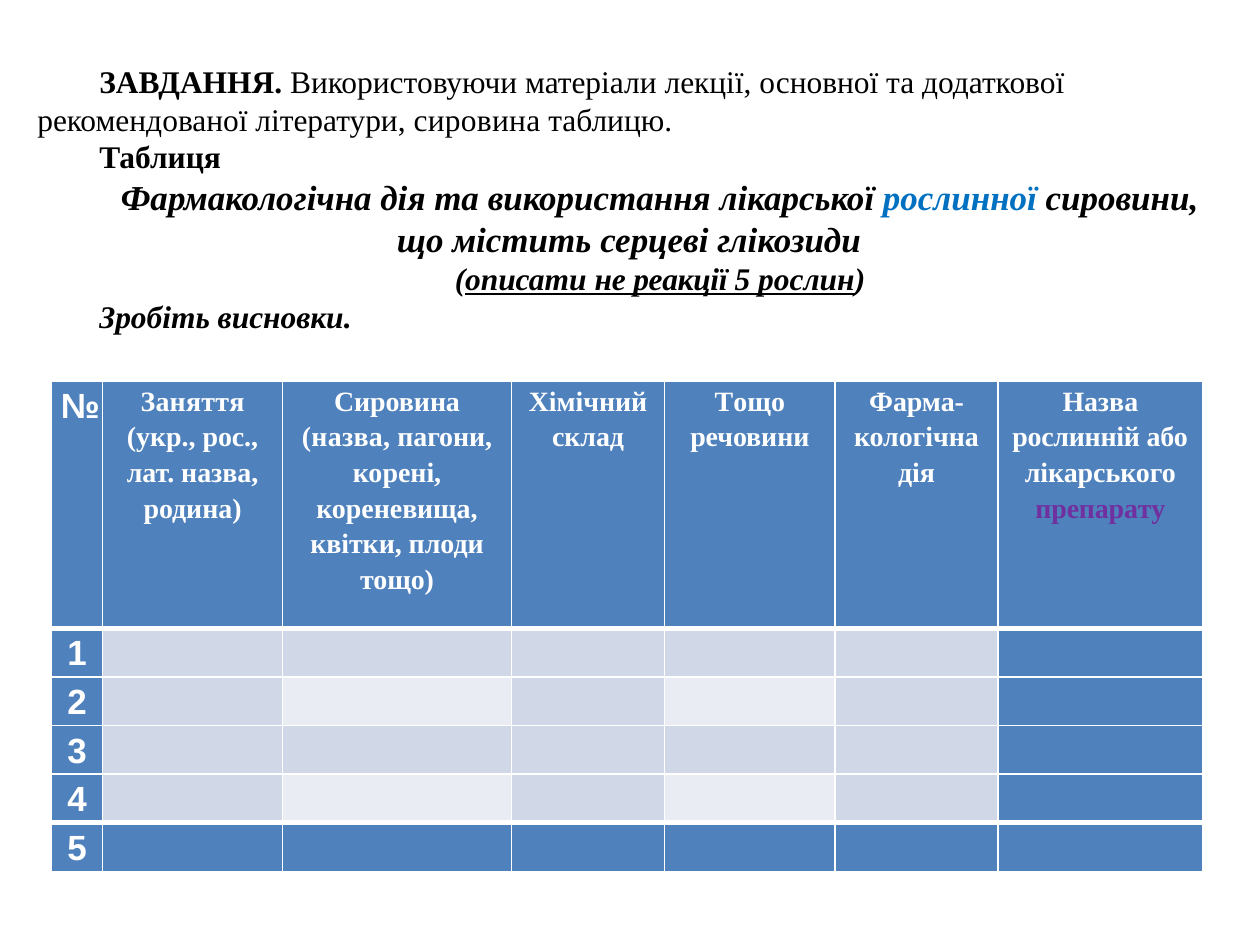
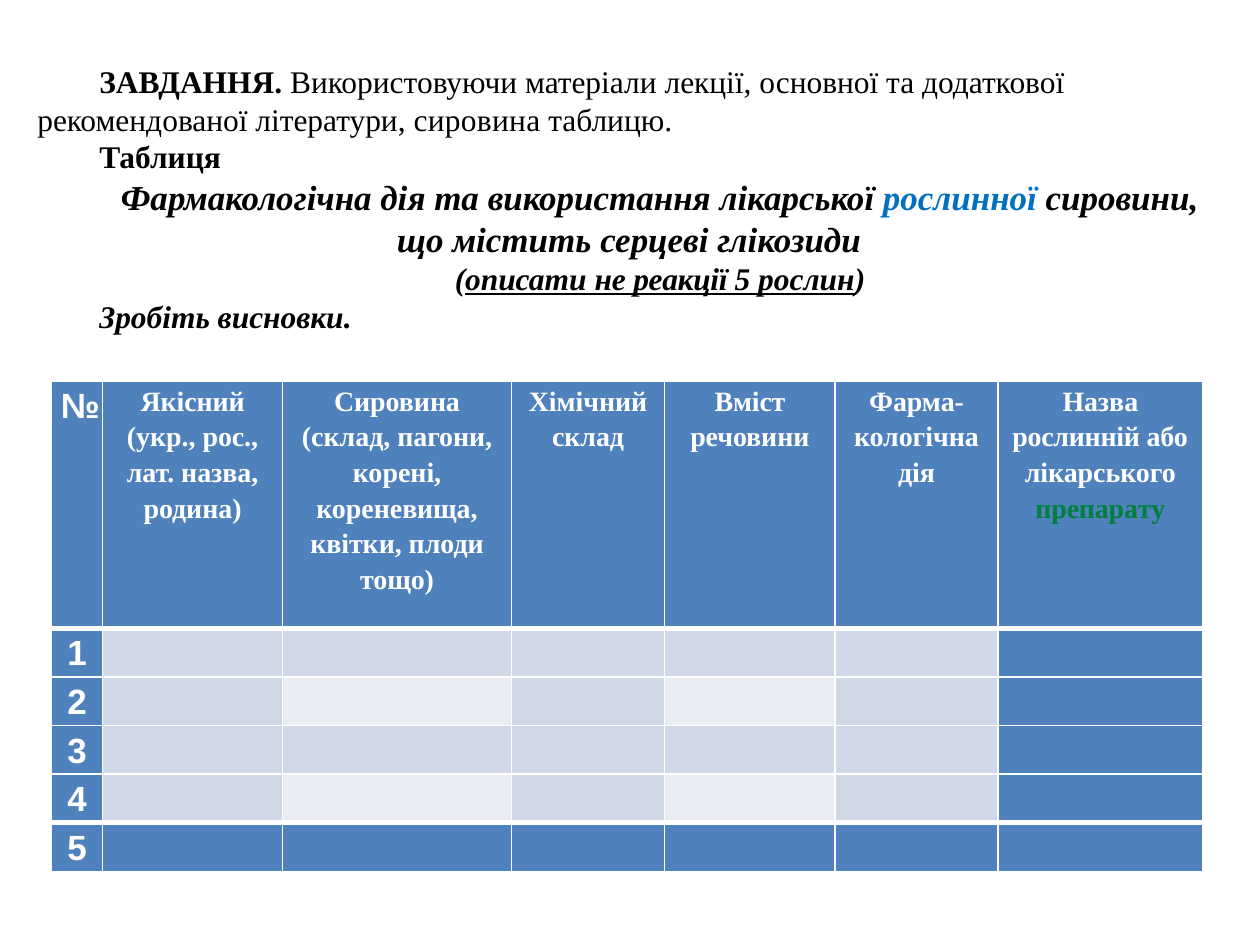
Тощо: Тощо -> Вміст (750, 402)
Заняття: Заняття -> Якісний (193, 402)
назва: назва -> склад (346, 437)
препарату colour: purple -> green (1100, 509)
